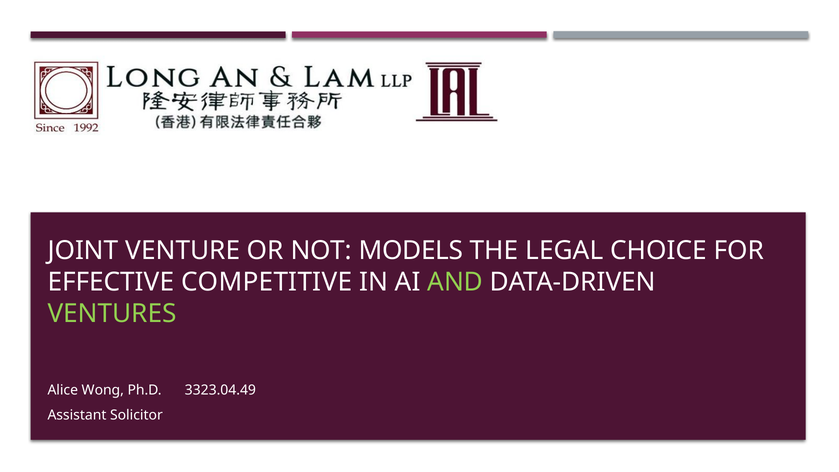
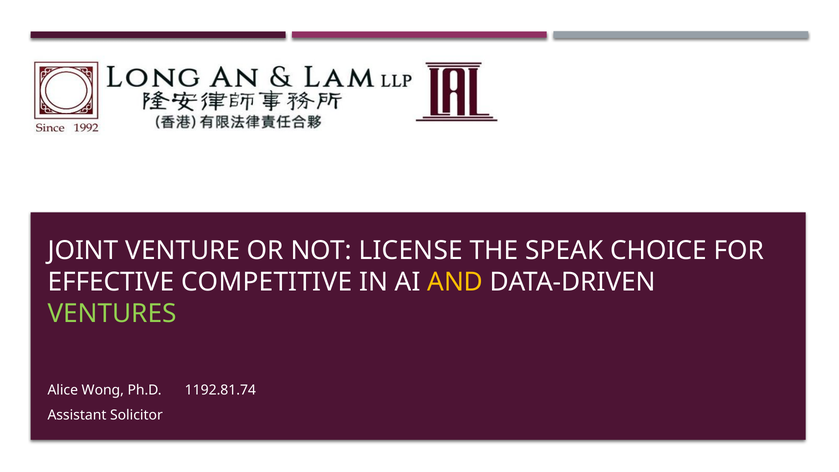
MODELS: MODELS -> LICENSE (411, 250)
LEGAL: LEGAL -> SPEAK (564, 250)
AND colour: light green -> yellow (455, 282)
3323.04.49: 3323.04.49 -> 1192.81.74 (220, 390)
